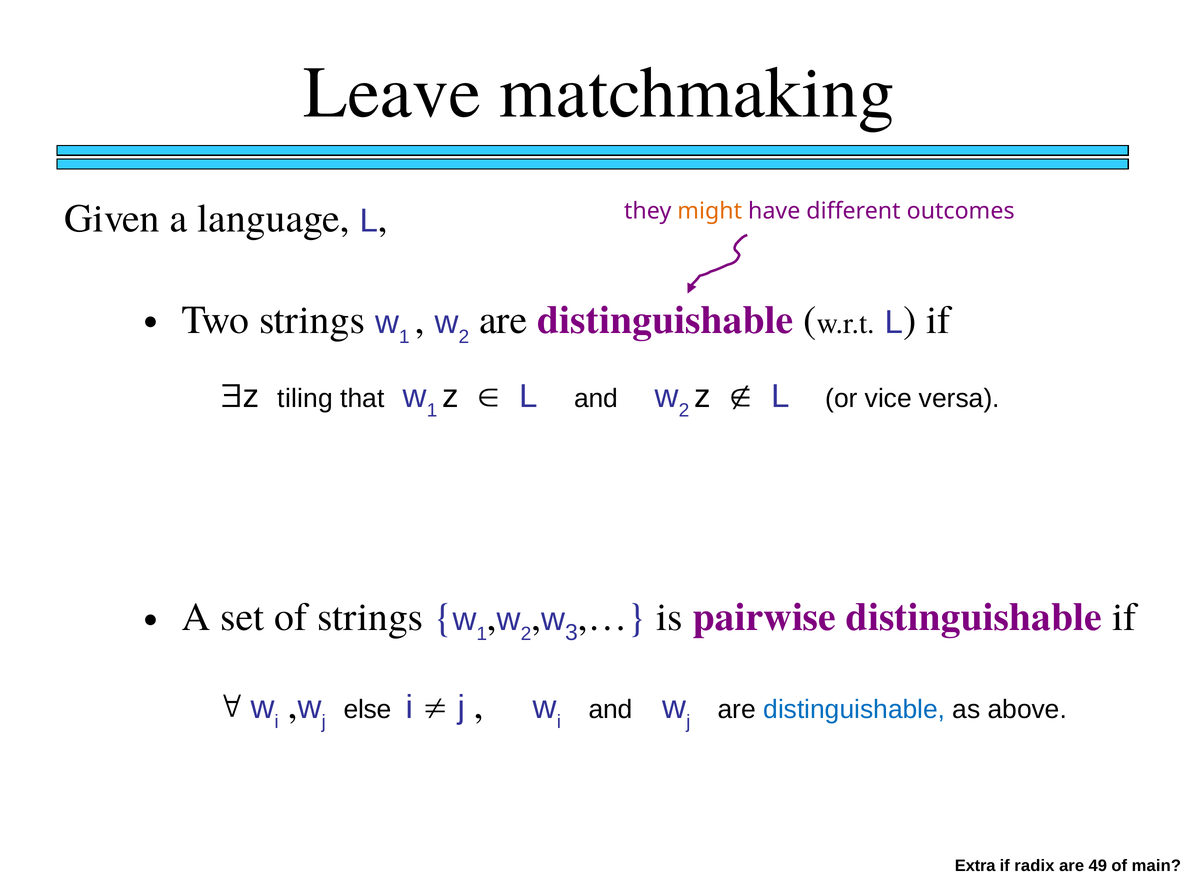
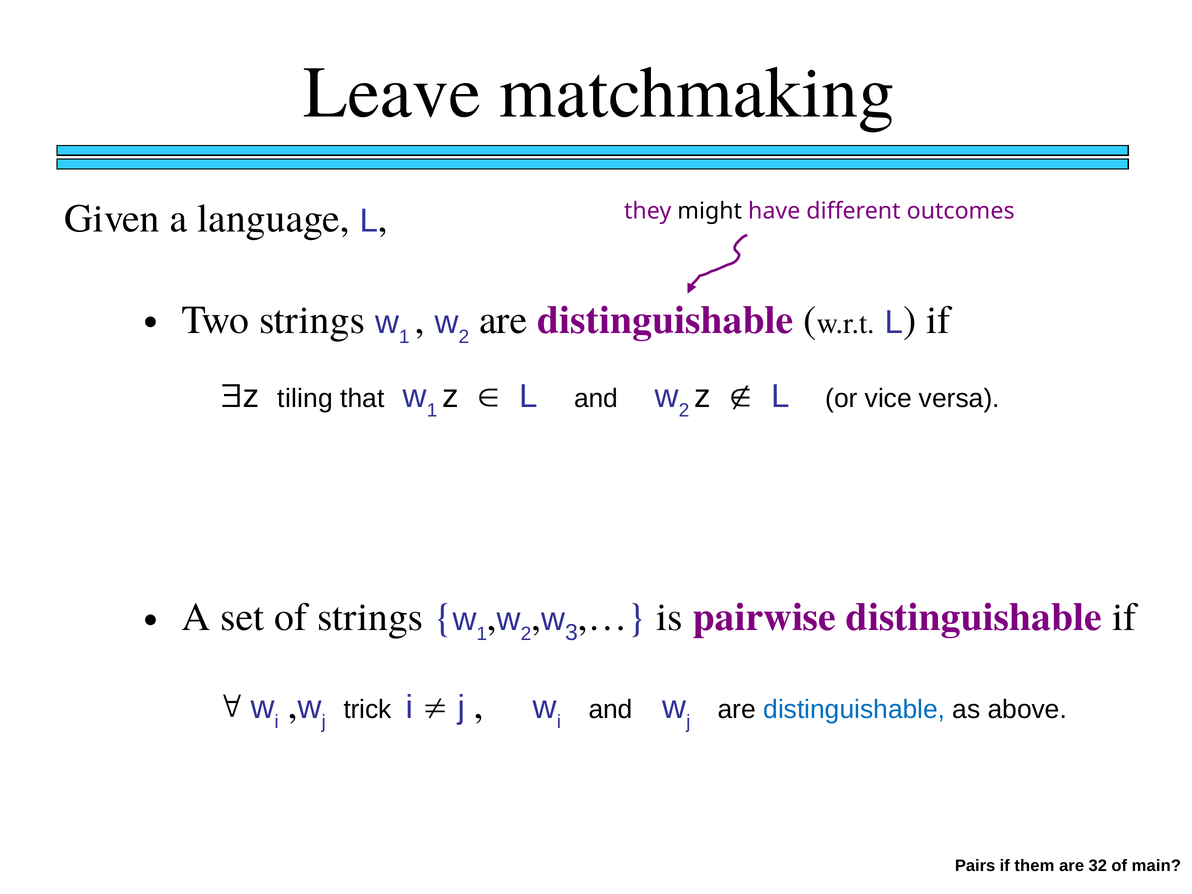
might colour: orange -> black (710, 211)
else: else -> trick (368, 709)
Extra: Extra -> Pairs (975, 866)
radix: radix -> them (1034, 866)
49: 49 -> 32 (1098, 866)
